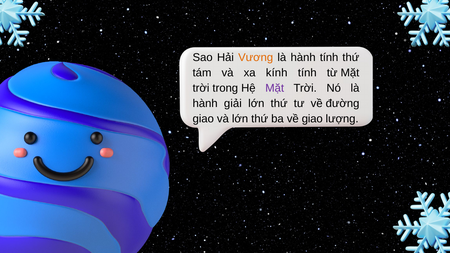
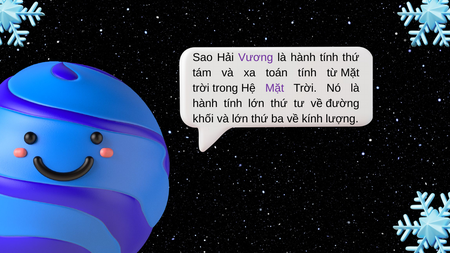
Vương colour: orange -> purple (256, 57)
kính: kính -> toán (277, 73)
giải: giải -> tính (233, 103)
giao: giao -> khối (203, 119)
về giao: giao -> kính (312, 119)
